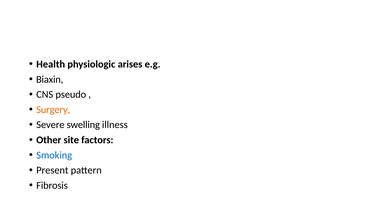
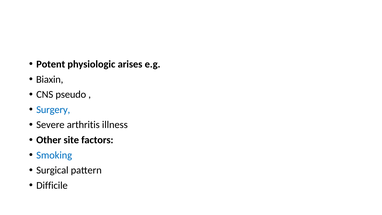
Health: Health -> Potent (51, 64)
Surgery colour: orange -> blue (53, 110)
swelling: swelling -> arthritis (83, 125)
Present: Present -> Surgical (52, 170)
Fibrosis: Fibrosis -> Difficile (52, 185)
